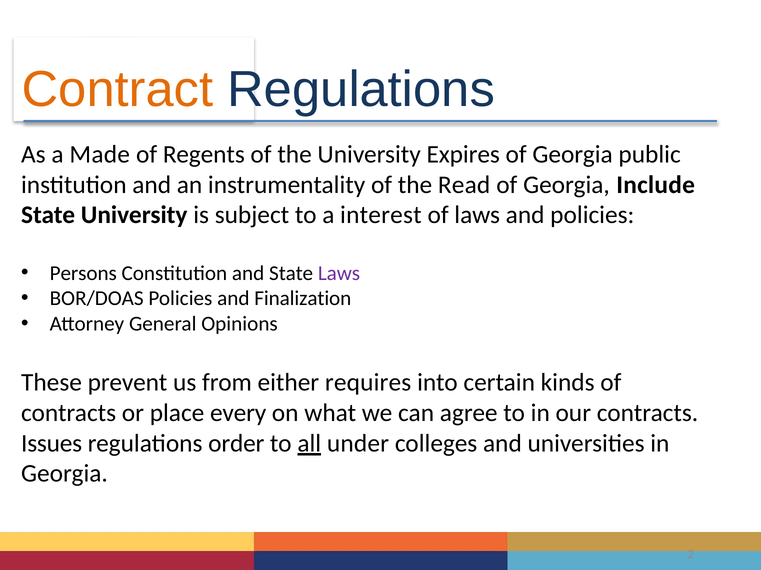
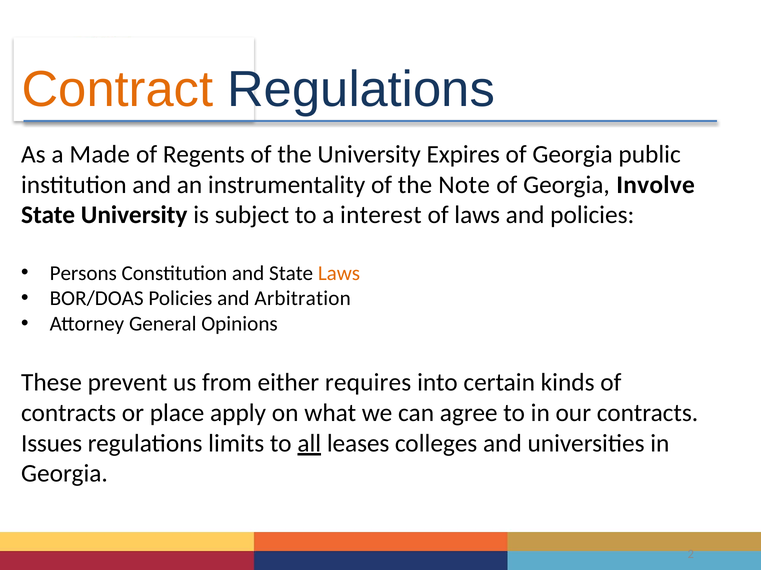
Read: Read -> Note (464, 185)
Include: Include -> Involve (656, 185)
Laws colour: purple -> orange (339, 273)
Finalization: Finalization -> Arbitration (303, 299)
every: every -> apply (238, 413)
order: order -> limits (236, 444)
under: under -> leases (358, 444)
